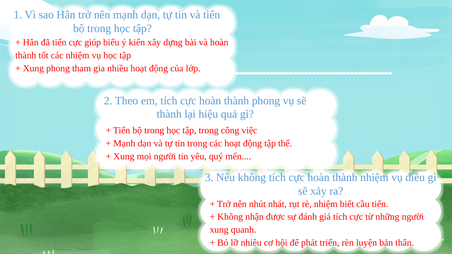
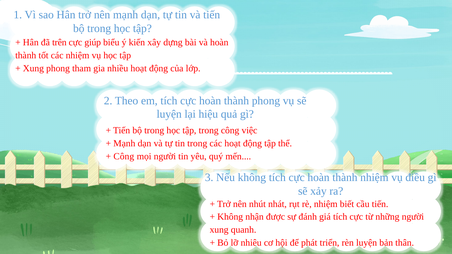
đã tiến: tiến -> trên (59, 42)
thành: thành -> luyện (169, 114)
Xung: Xung -> Công (124, 157)
